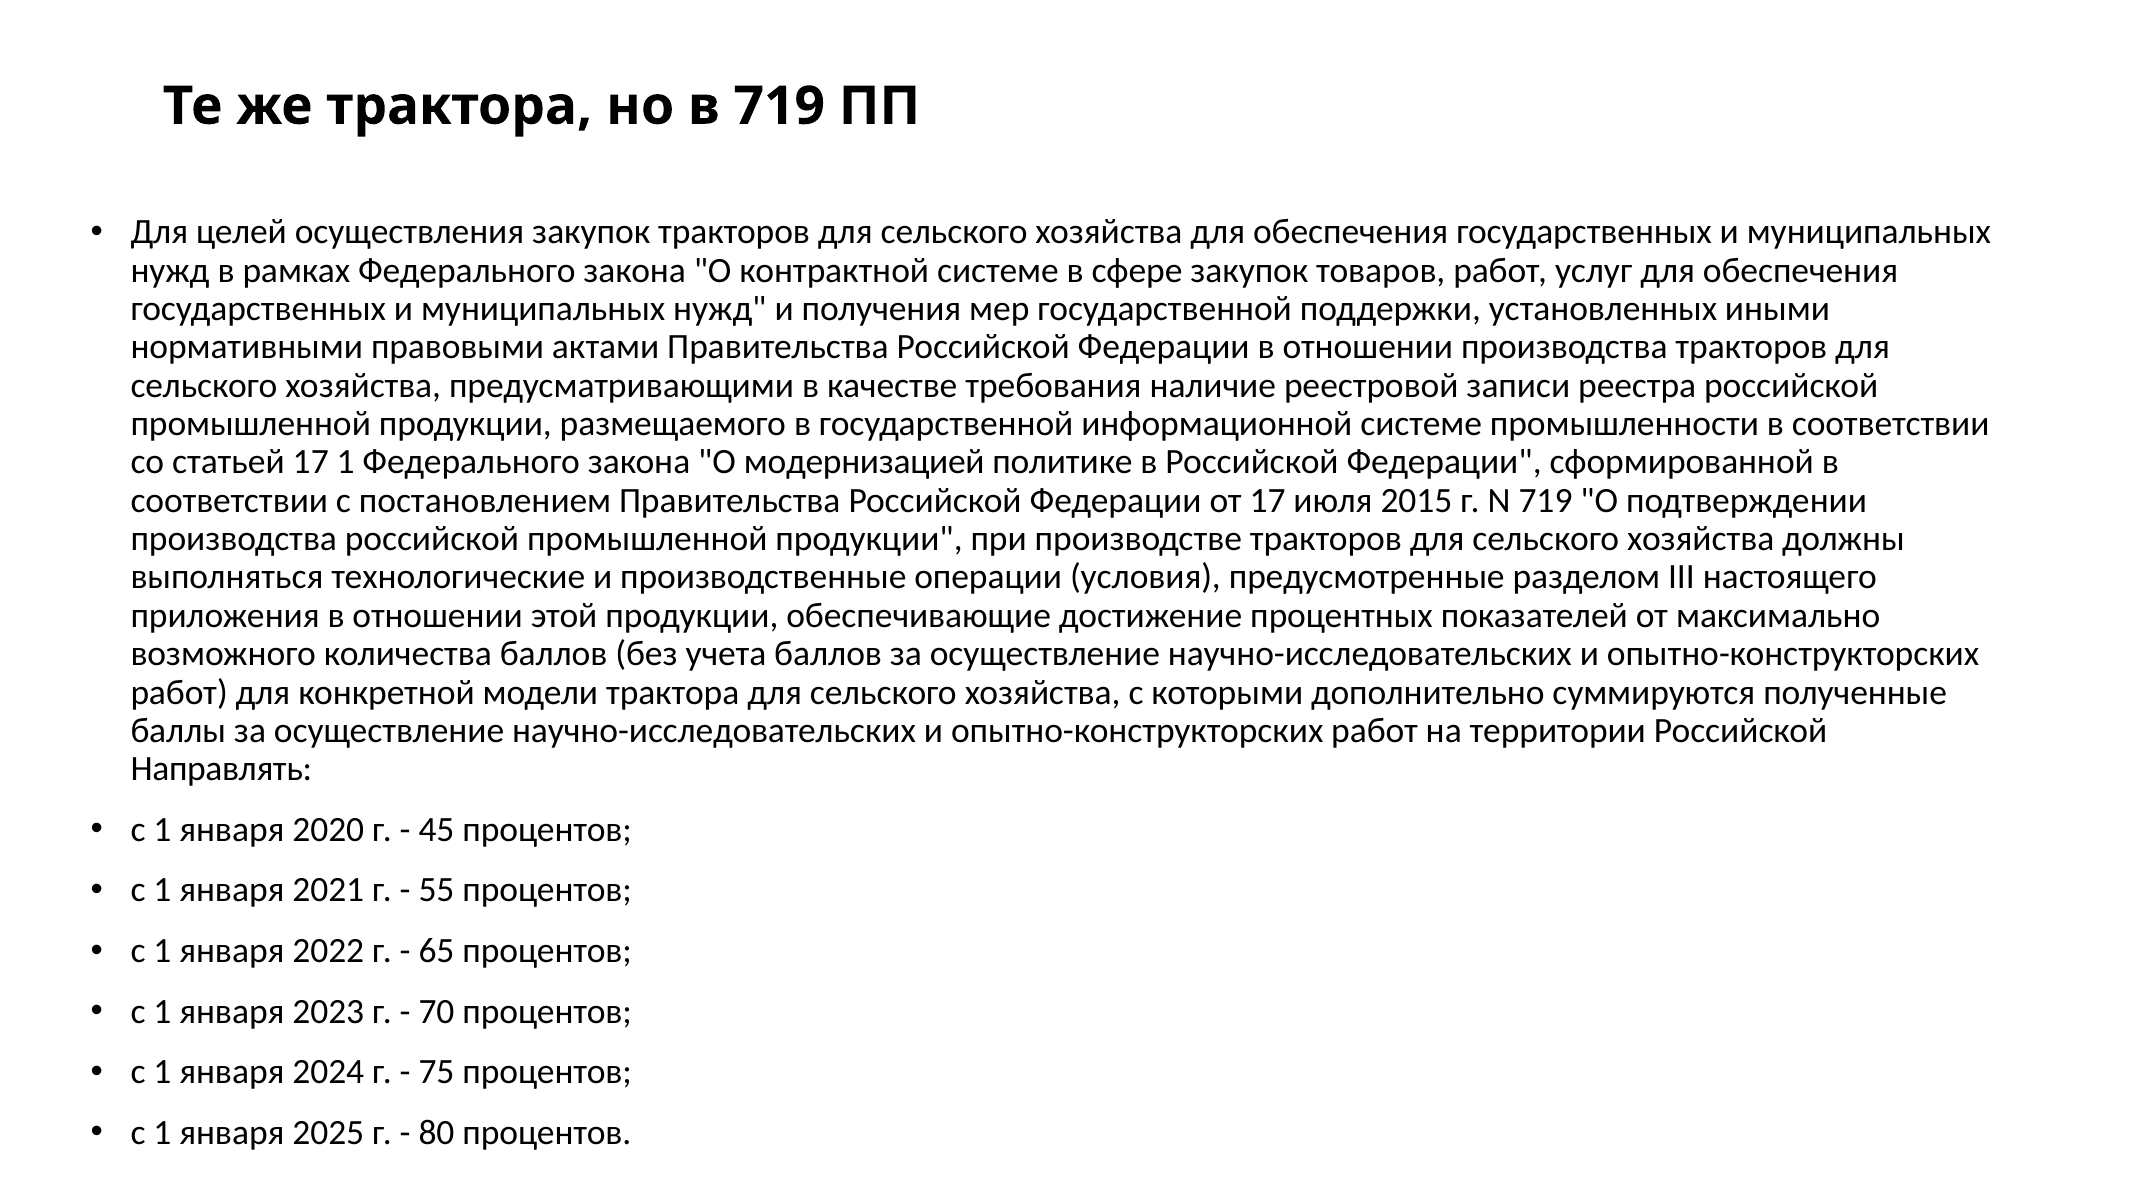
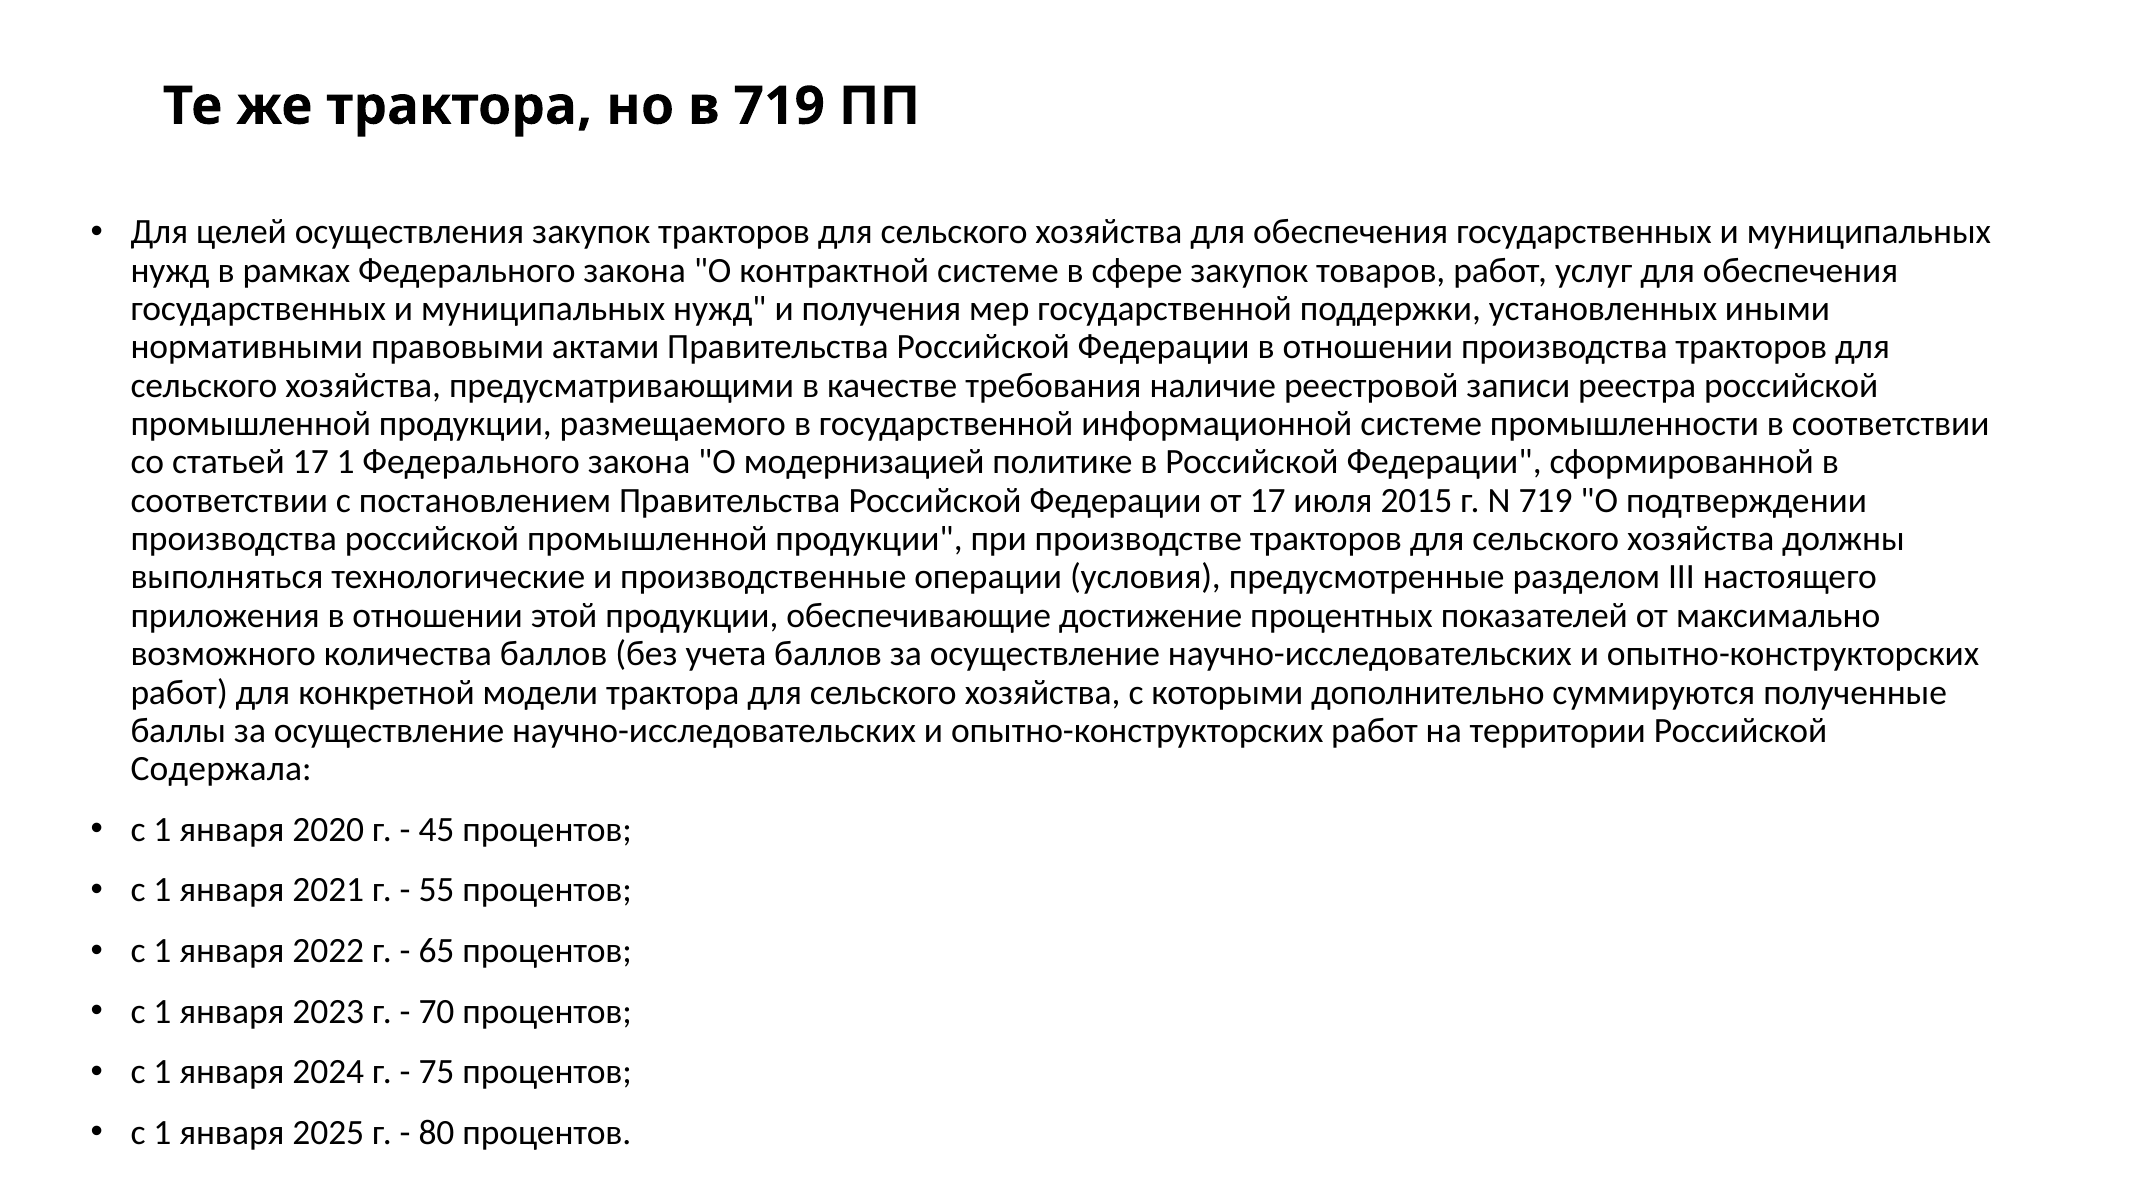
Направлять: Направлять -> Содержала (221, 769)
